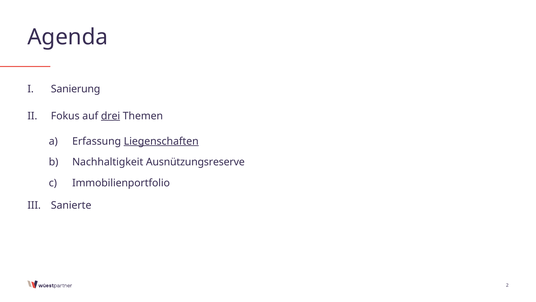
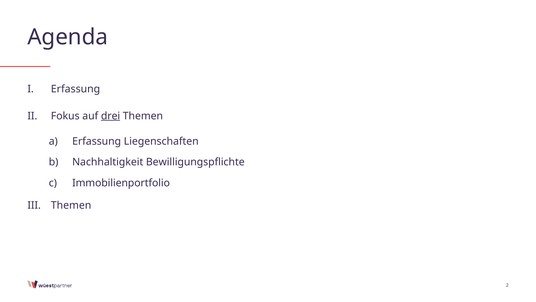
Sanierung: Sanierung -> Erfassung (76, 89)
Liegenschaften underline: present -> none (161, 141)
Ausnützungsreserve: Ausnützungsreserve -> Bewilligungspflichte (195, 162)
Sanierte: Sanierte -> Themen (71, 205)
